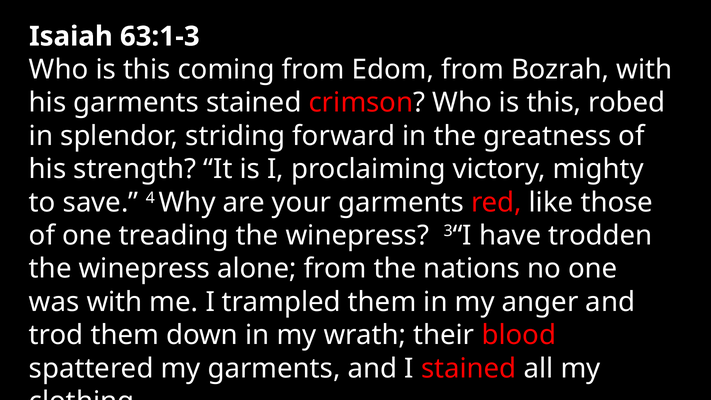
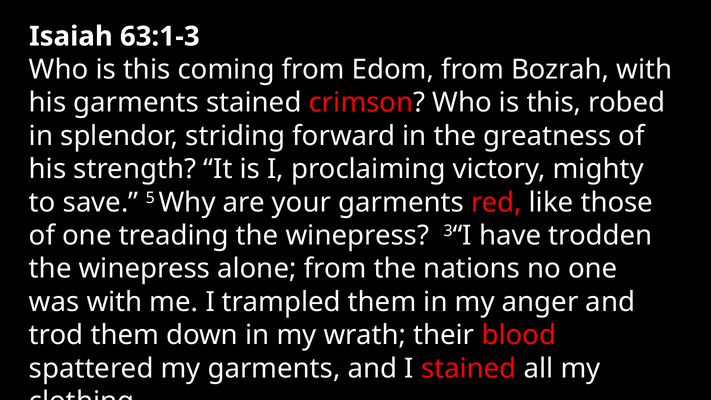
4: 4 -> 5 (150, 198)
